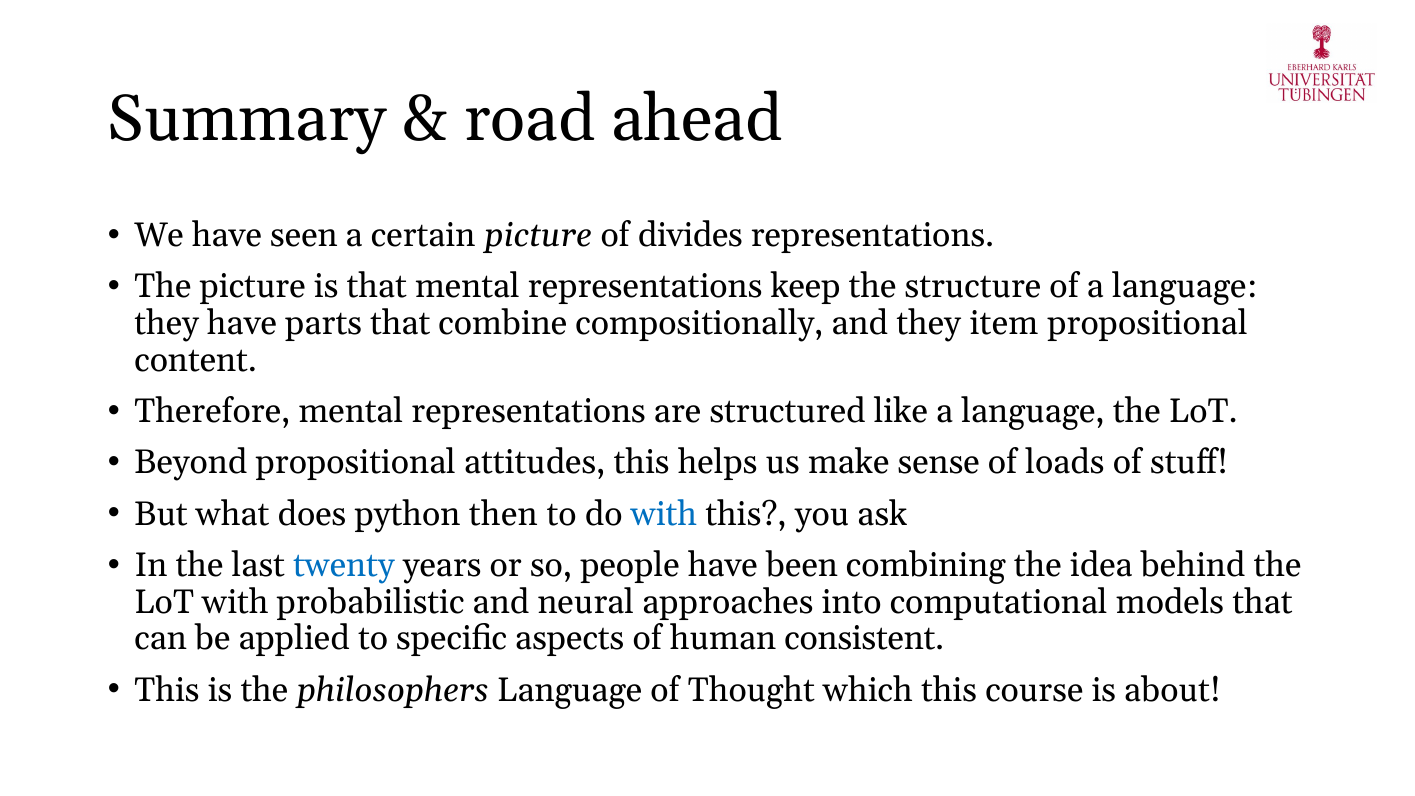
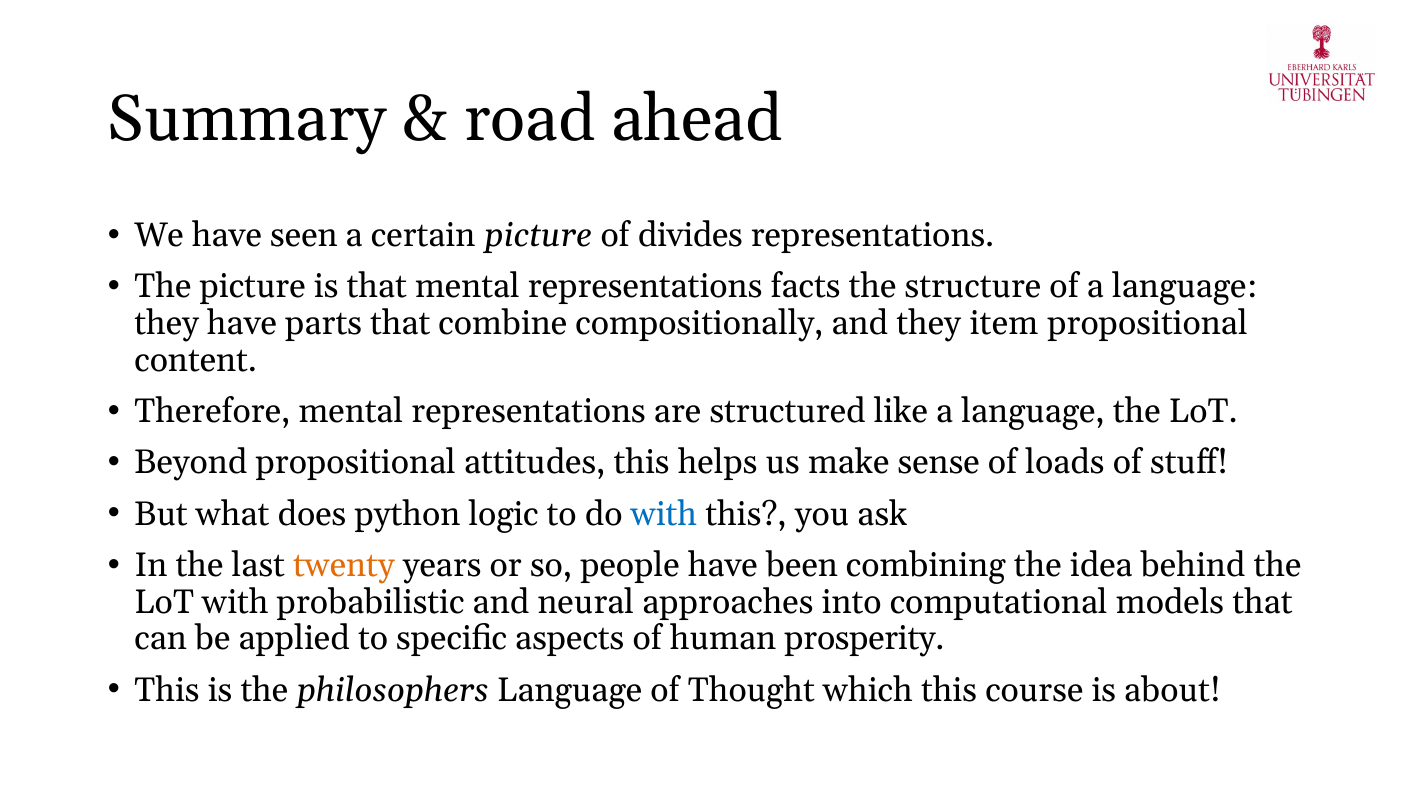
keep: keep -> facts (806, 287)
then: then -> logic (504, 514)
twenty colour: blue -> orange (344, 565)
consistent: consistent -> prosperity (864, 638)
